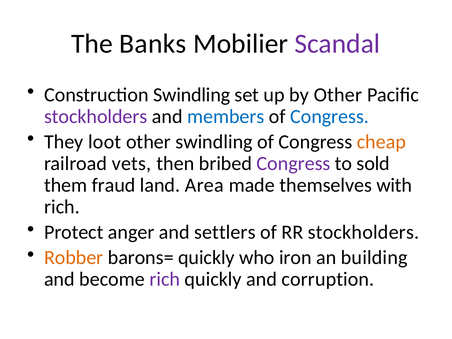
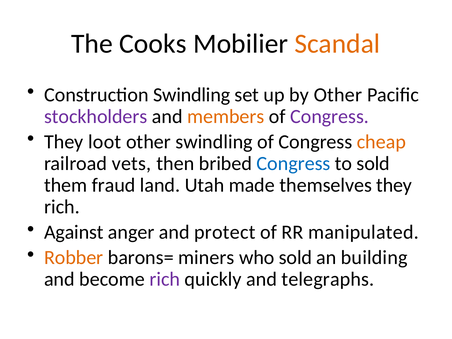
Banks: Banks -> Cooks (153, 44)
Scandal colour: purple -> orange (337, 44)
members colour: blue -> orange (226, 117)
Congress colour: blue -> purple (330, 117)
Congress colour: purple -> blue (294, 164)
Area: Area -> Utah (205, 185)
themselves with: with -> they (394, 185)
Protect: Protect -> Against (74, 232)
settlers: settlers -> protect (225, 232)
RR stockholders: stockholders -> manipulated (364, 232)
barons= quickly: quickly -> miners (206, 258)
who iron: iron -> sold (295, 258)
corruption: corruption -> telegraphs (328, 279)
